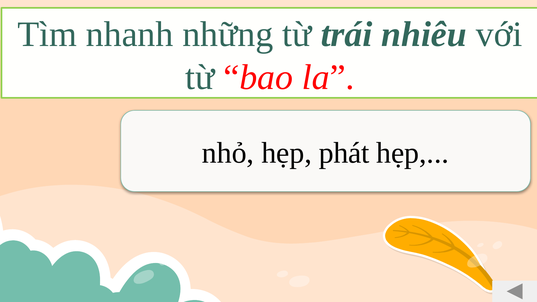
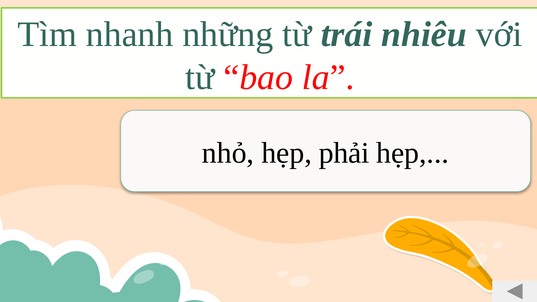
phát: phát -> phải (344, 153)
